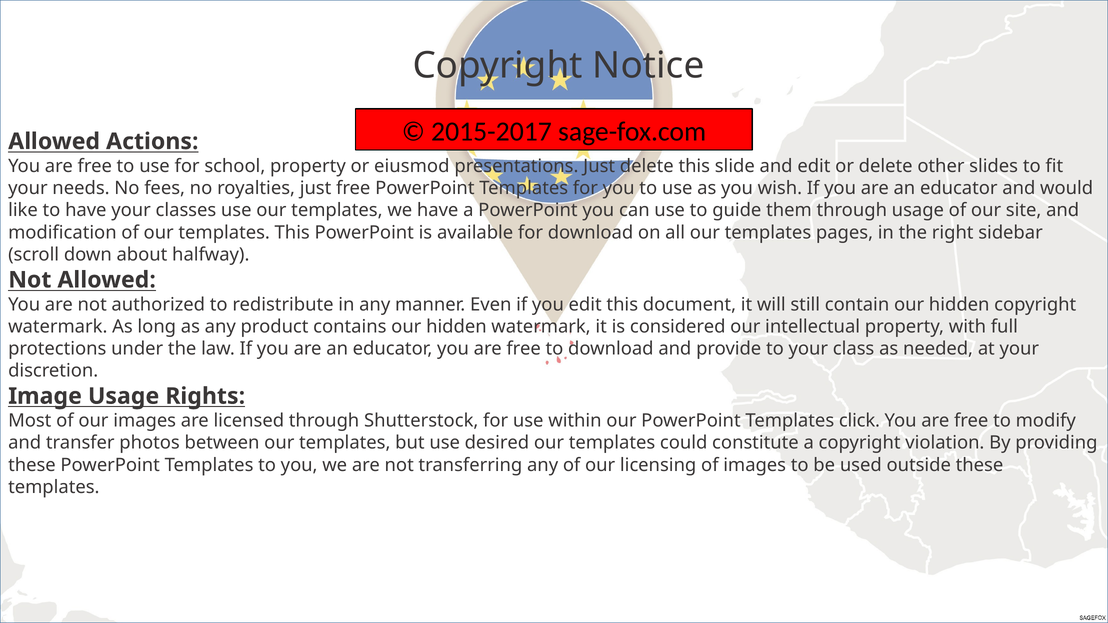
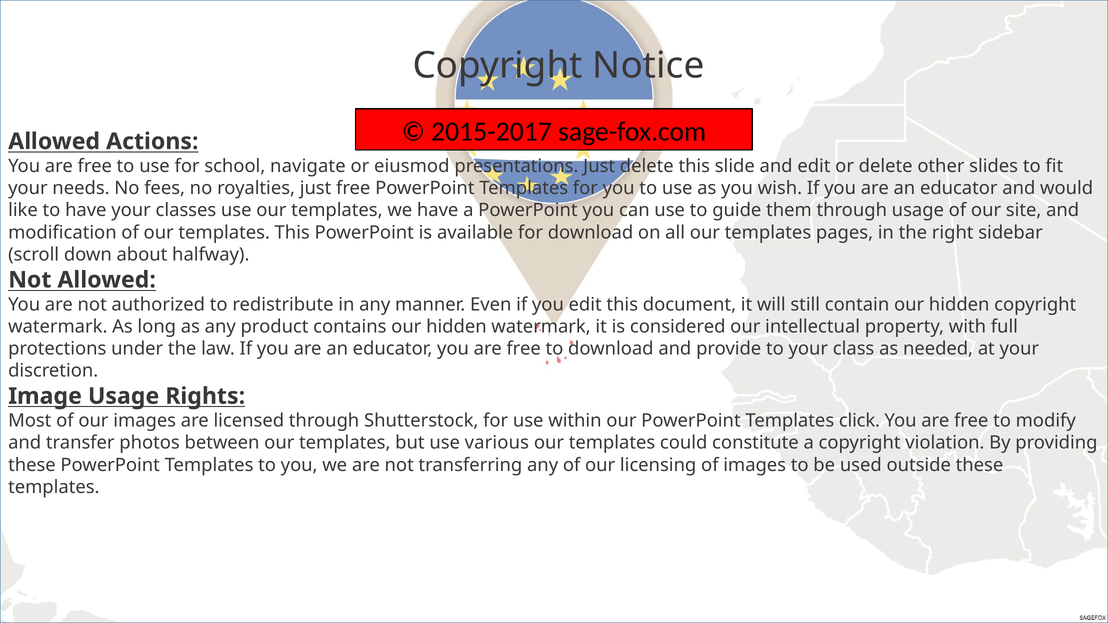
school property: property -> navigate (308, 166)
desired: desired -> various (497, 443)
